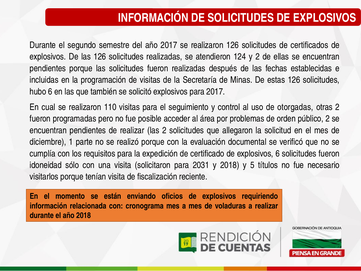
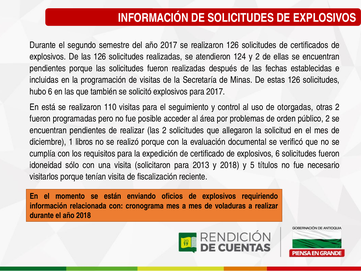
cual: cual -> está (48, 107)
parte: parte -> libros (84, 142)
2031: 2031 -> 2013 (201, 165)
